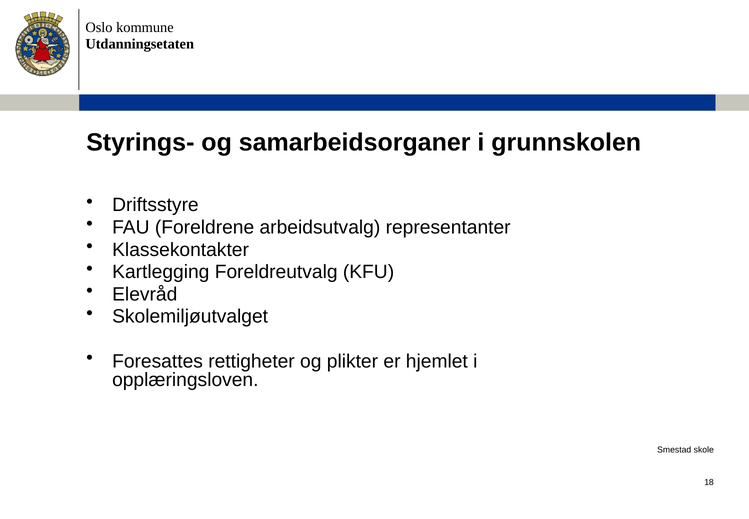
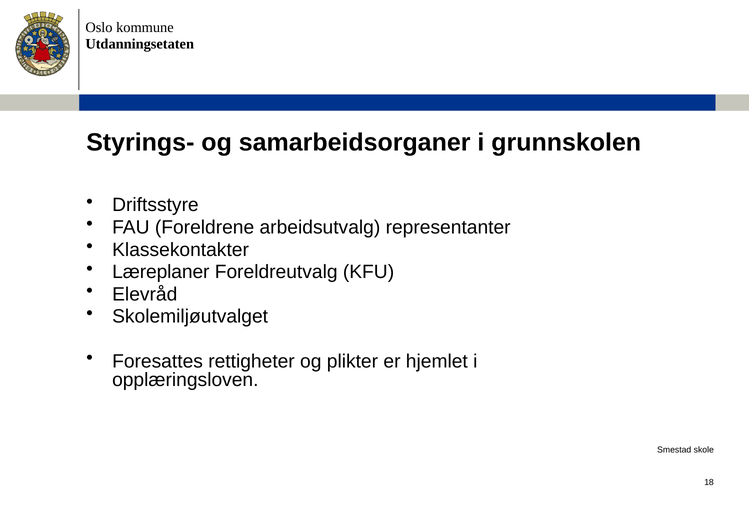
Kartlegging: Kartlegging -> Læreplaner (161, 272)
